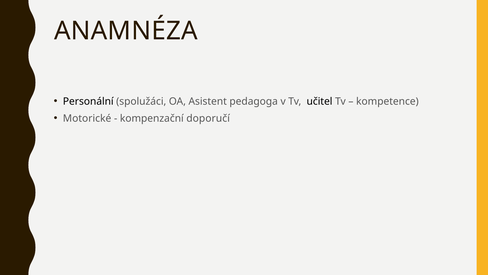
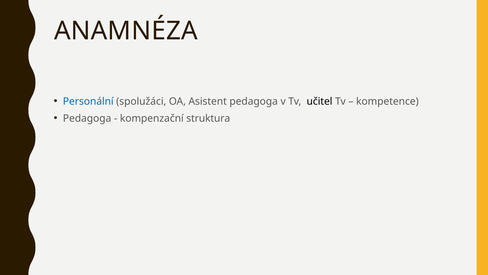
Personální colour: black -> blue (88, 101)
Motorické: Motorické -> Pedagoga (87, 118)
doporučí: doporučí -> struktura (208, 118)
